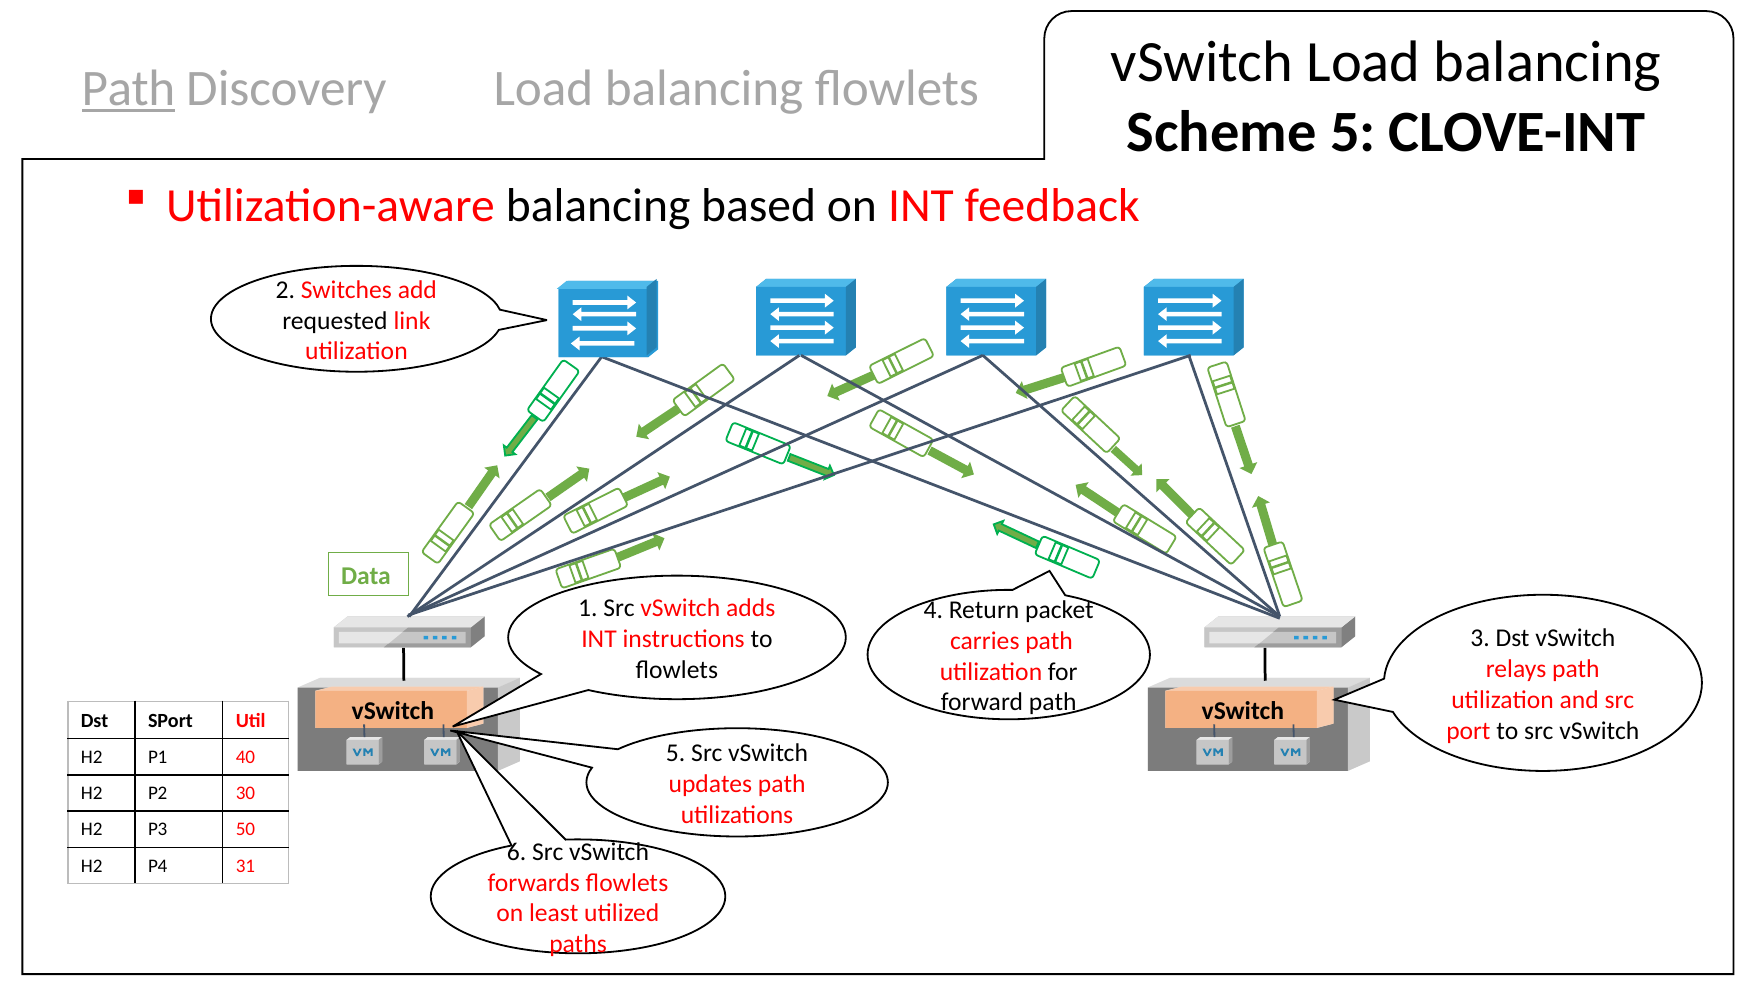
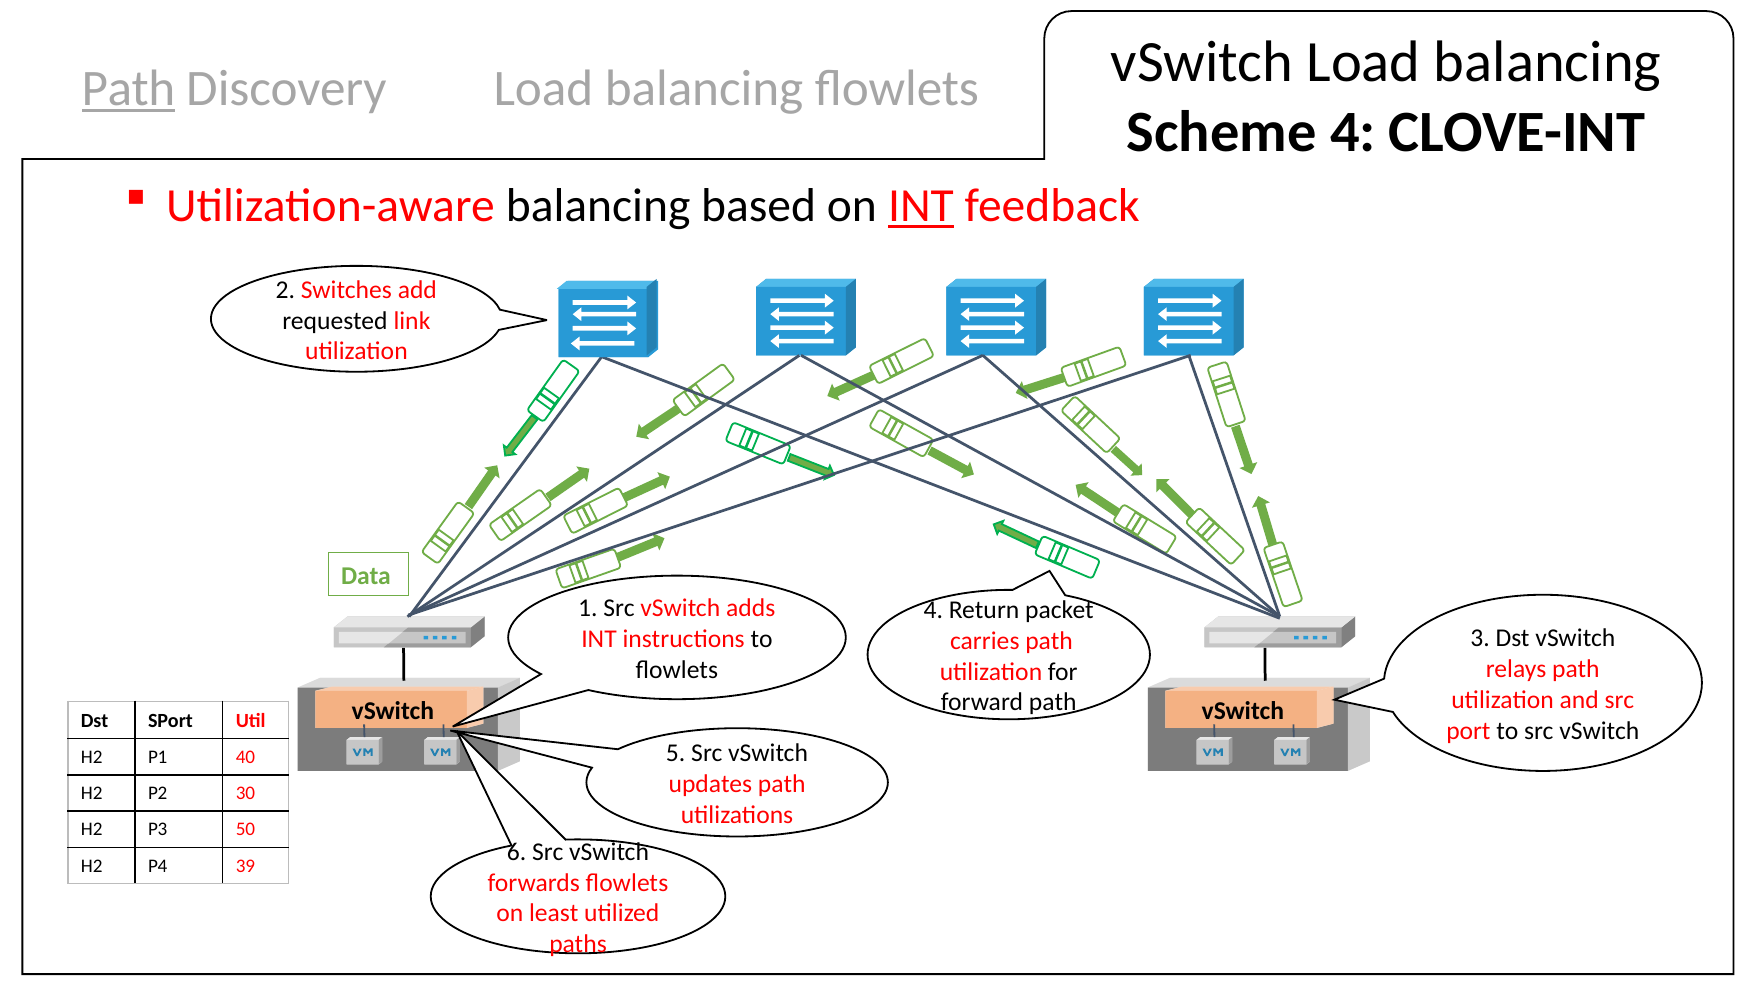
Scheme 5: 5 -> 4 (1353, 132)
INT underline: none -> present (921, 206)
31: 31 -> 39 (245, 866)
